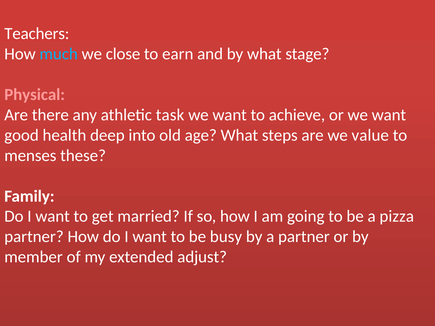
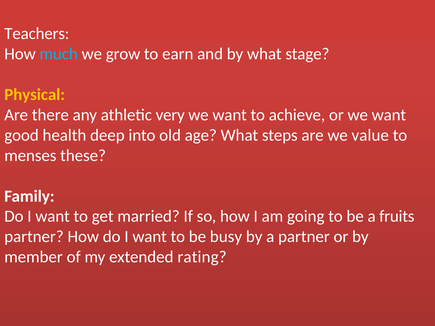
close: close -> grow (123, 54)
Physical colour: pink -> yellow (35, 95)
task: task -> very (170, 115)
pizza: pizza -> fruits (397, 217)
adjust: adjust -> rating (202, 257)
